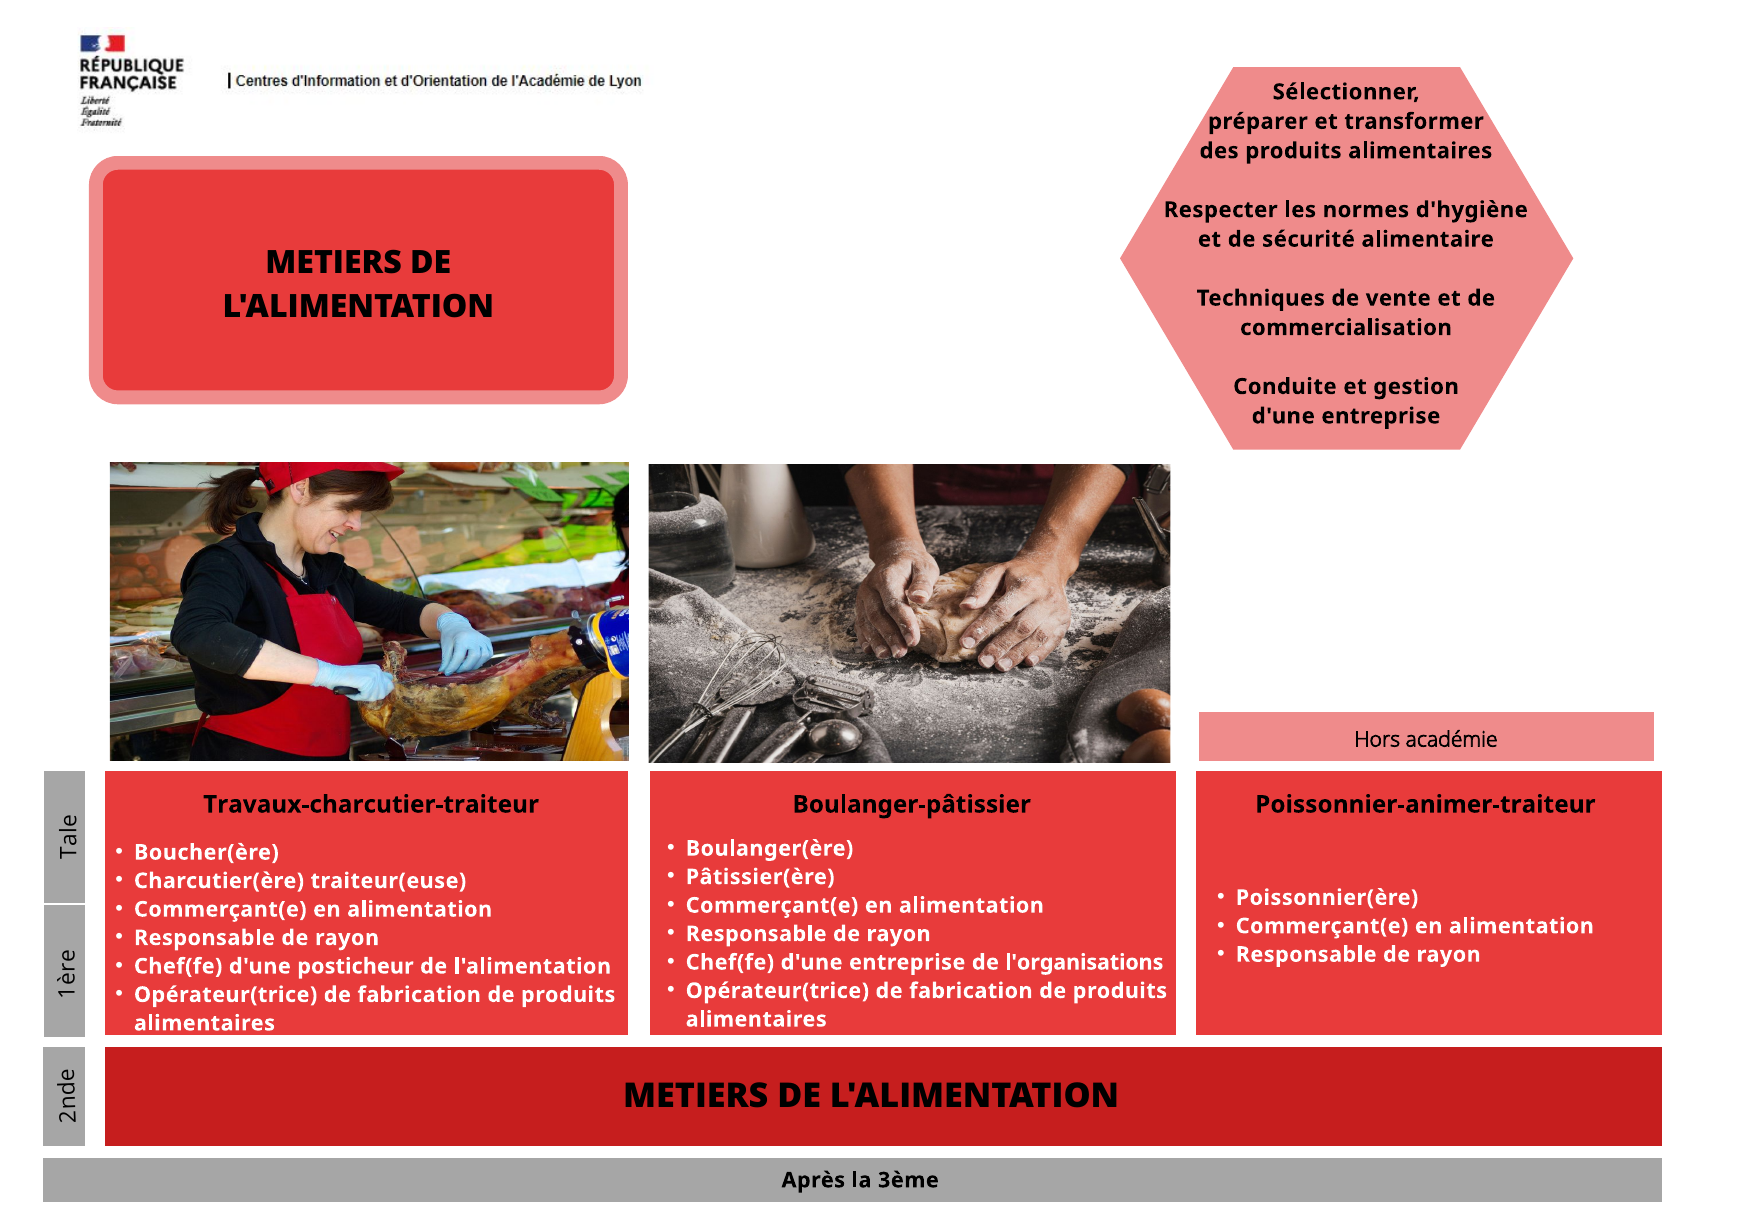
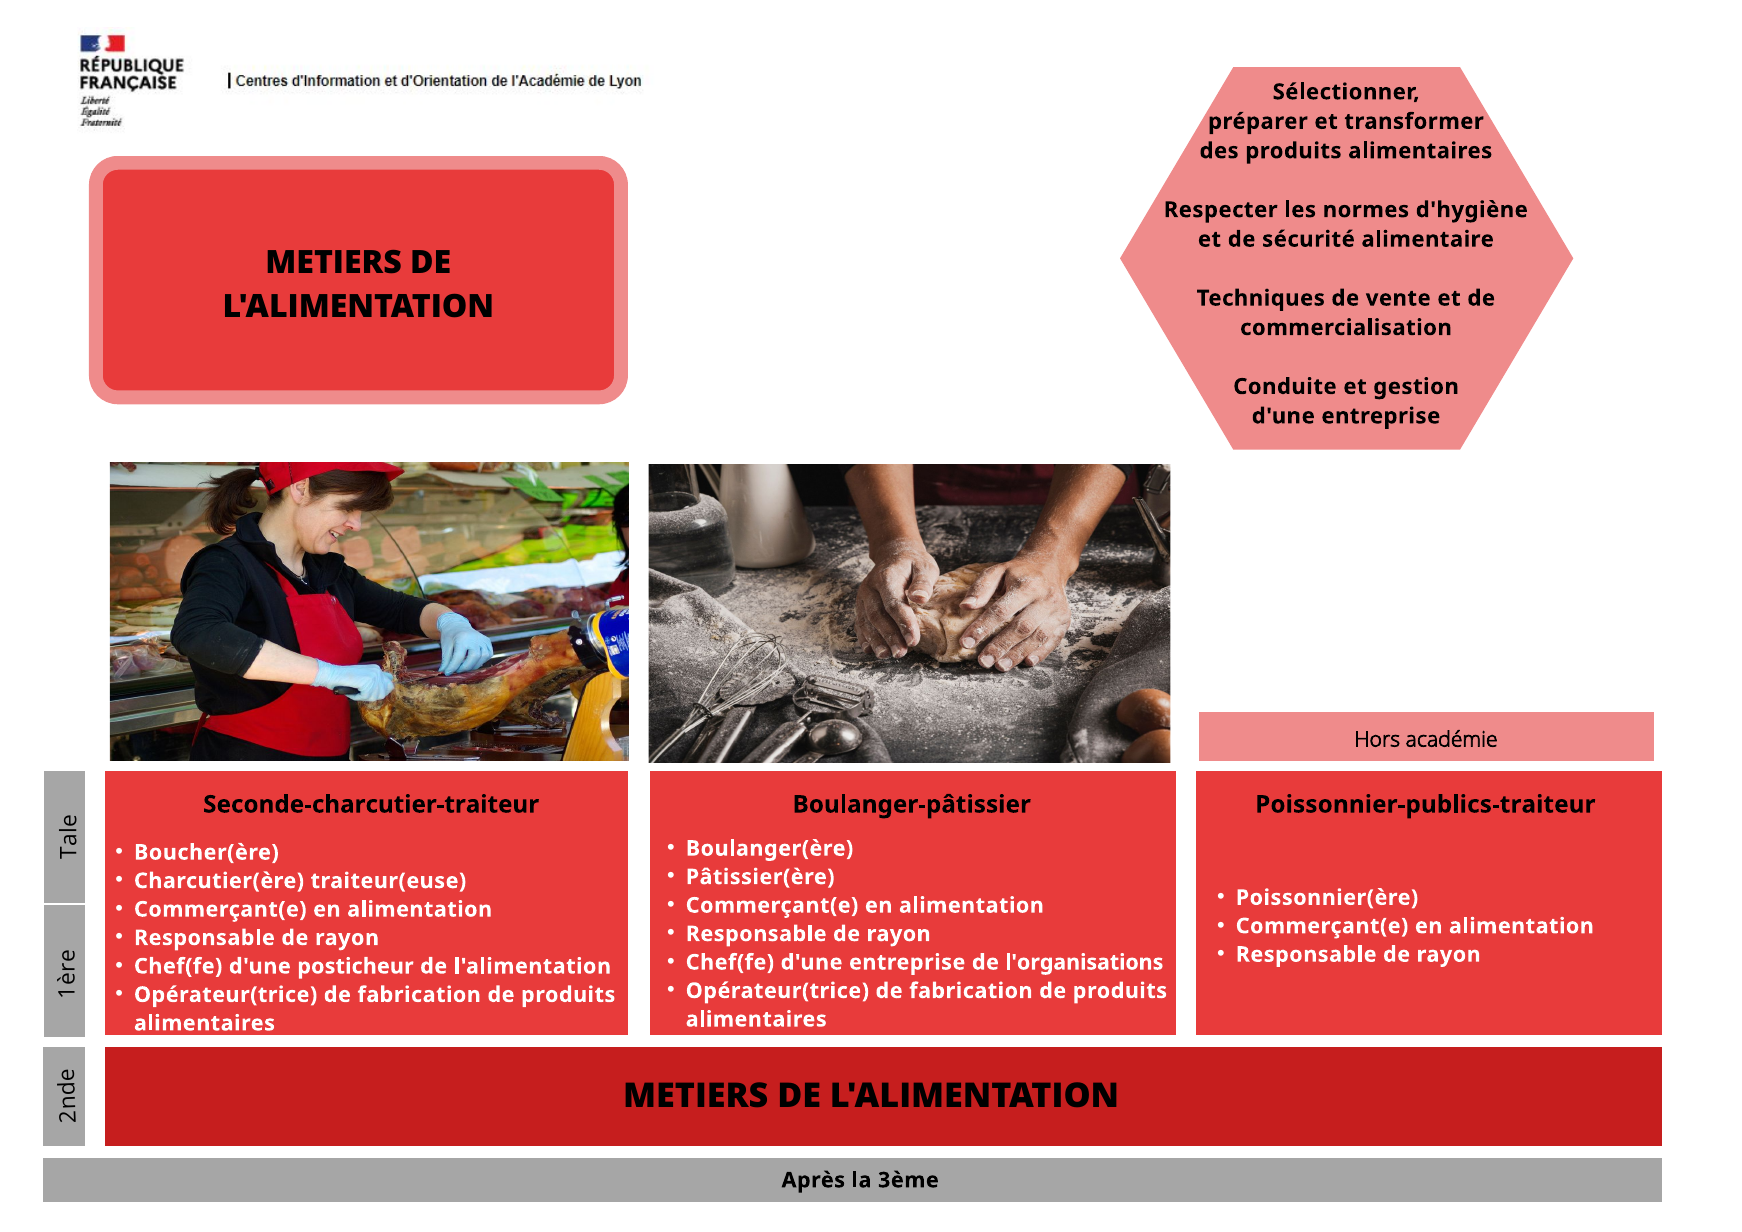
Travaux-charcutier-traiteur: Travaux-charcutier-traiteur -> Seconde-charcutier-traiteur (371, 804)
Poissonnier-animer-traiteur: Poissonnier-animer-traiteur -> Poissonnier-publics-traiteur (1425, 804)
